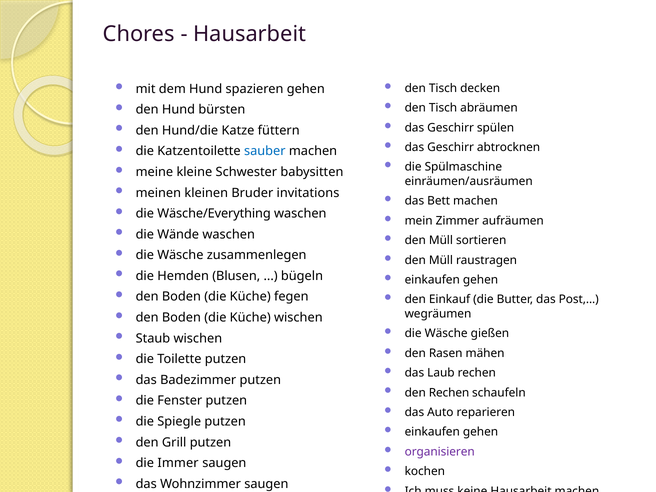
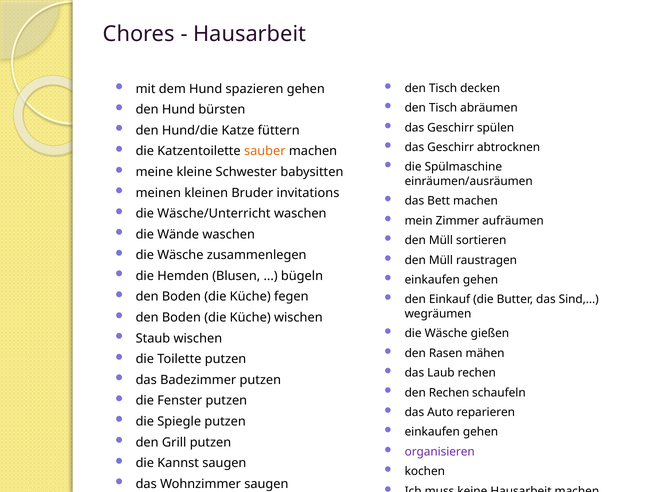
sauber colour: blue -> orange (265, 151)
Wäsche/Everything: Wäsche/Everything -> Wäsche/Unterricht (214, 214)
Post: Post -> Sind (579, 300)
Immer: Immer -> Kannst (178, 463)
